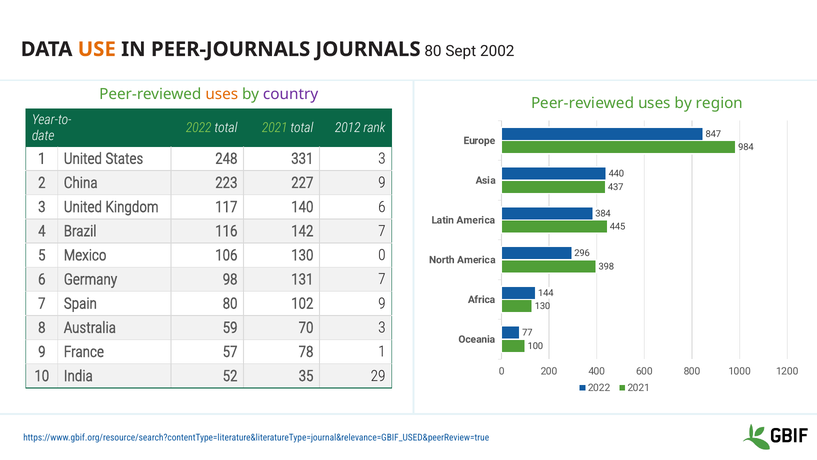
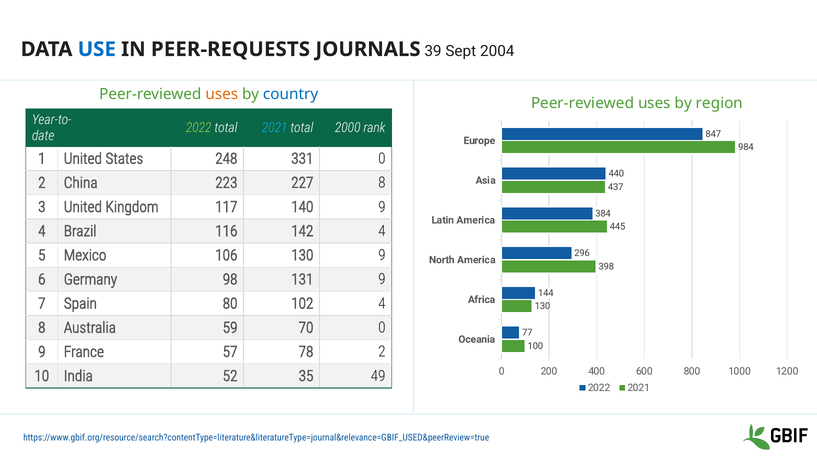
USE colour: orange -> blue (97, 49)
PEER-JOURNALS: PEER-JOURNALS -> PEER-REQUESTS (231, 49)
JOURNALS 80: 80 -> 39 (433, 51)
2002: 2002 -> 2004 (497, 51)
country colour: purple -> blue (291, 94)
2021 colour: light green -> light blue (275, 128)
2012: 2012 -> 2000 (348, 128)
331 3: 3 -> 0 (382, 159)
227 9: 9 -> 8 (382, 183)
140 6: 6 -> 9 (382, 207)
142 7: 7 -> 4 (382, 231)
130 0: 0 -> 9 (382, 255)
131 7: 7 -> 9 (382, 279)
102 9: 9 -> 4 (382, 303)
70 3: 3 -> 0 (382, 327)
78 1: 1 -> 2 (382, 351)
29: 29 -> 49 (378, 376)
